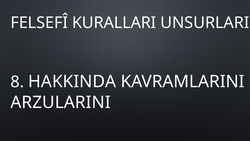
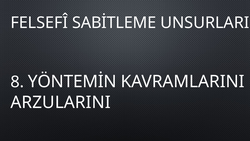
KURALLARI: KURALLARI -> SABİTLEME (114, 23)
HAKKINDA: HAKKINDA -> YÖNTEMİN (72, 81)
